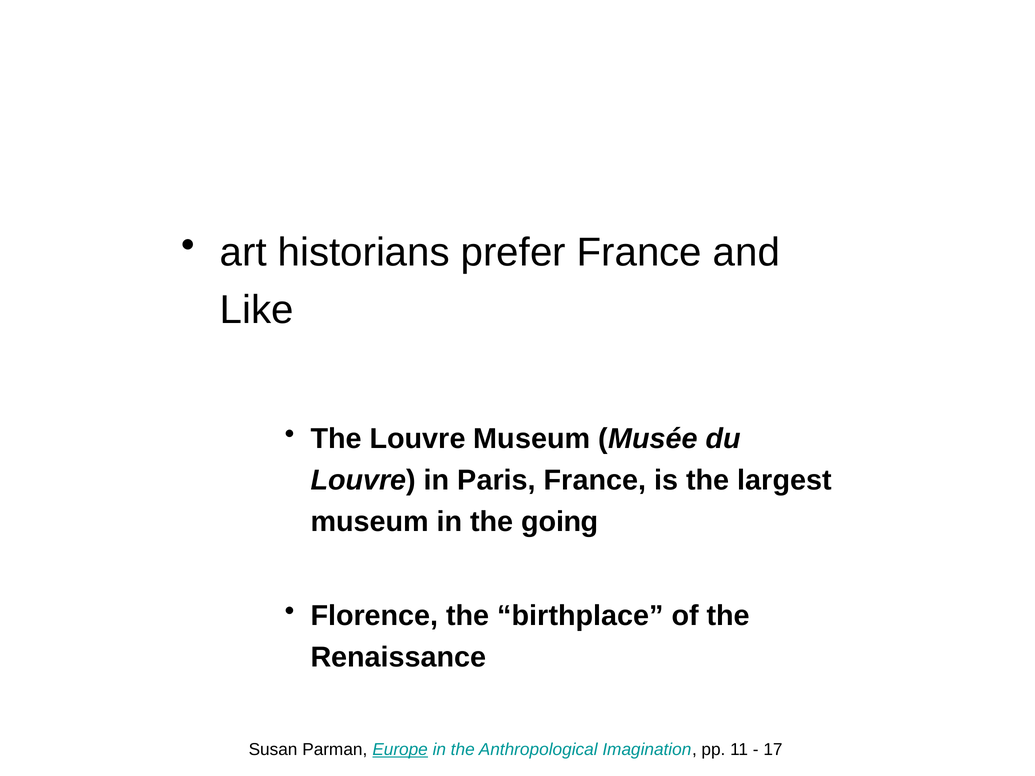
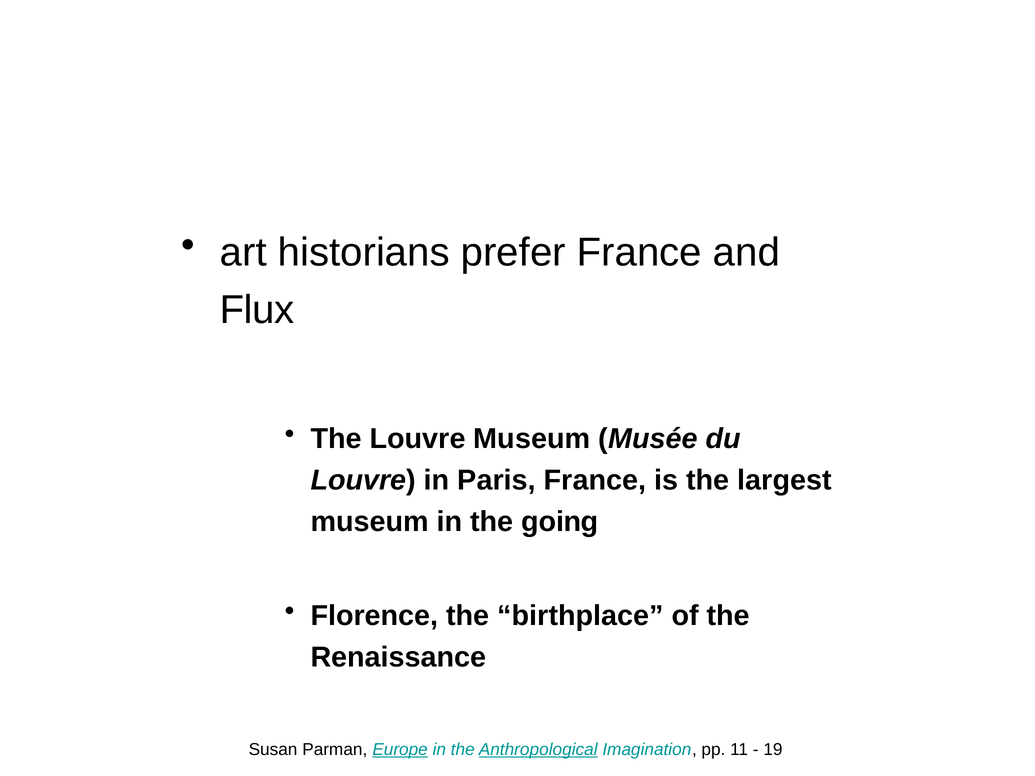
Like: Like -> Flux (257, 310)
Anthropological underline: none -> present (538, 750)
17: 17 -> 19 (773, 750)
